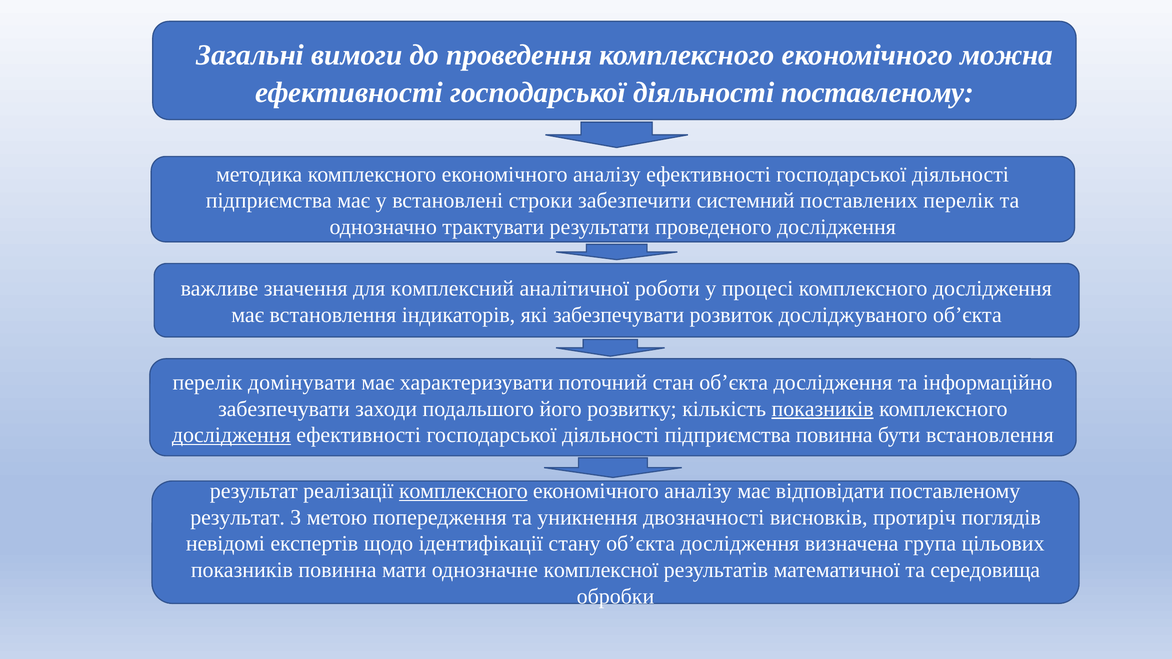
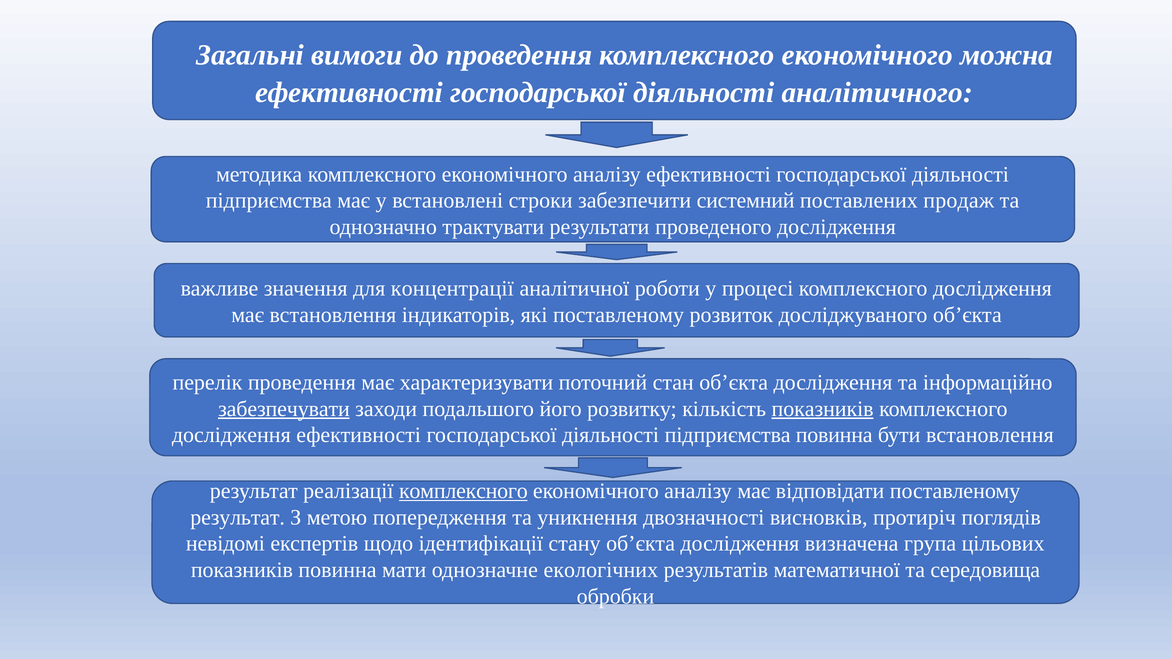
діяльності поставленому: поставленому -> аналітичного (877, 93)
поставлених перелік: перелік -> продаж (959, 201)
комплексний: комплексний -> концентрації (452, 289)
які забезпечувати: забезпечувати -> поставленому (618, 315)
перелік домінувати: домінувати -> проведення (302, 383)
забезпечувати underline: none -> present (284, 409)
дослідження underline: present -> none (231, 435)
комплексної: комплексної -> екологічних (601, 570)
